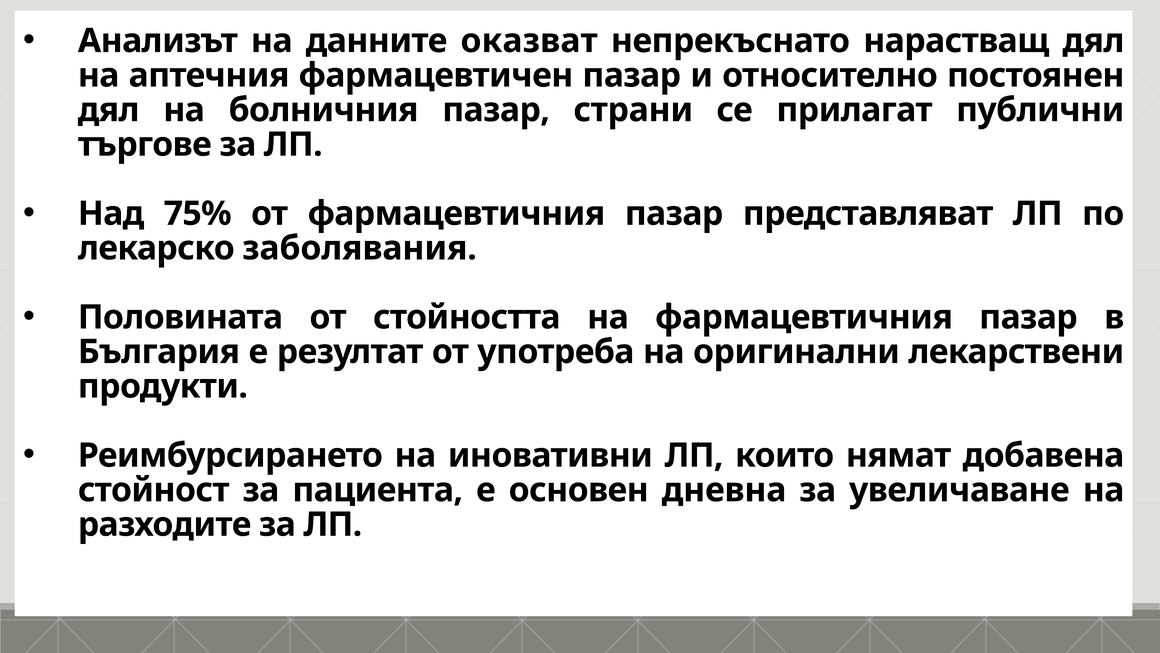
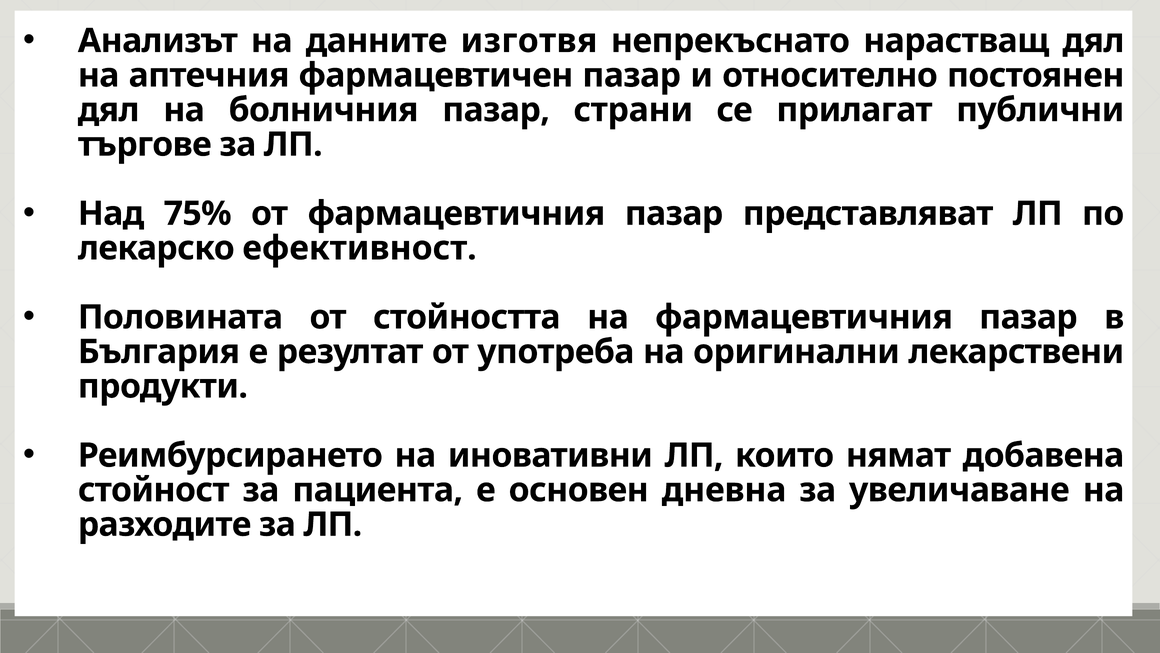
данните оказват: оказват -> изготвя (529, 41)
заболявания: заболявания -> ефективност (359, 248)
